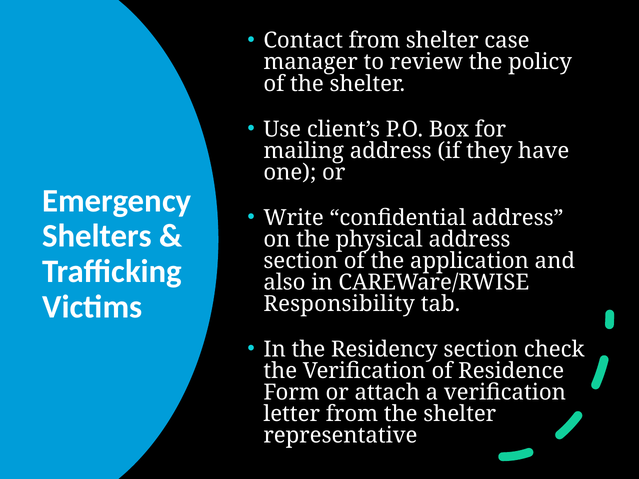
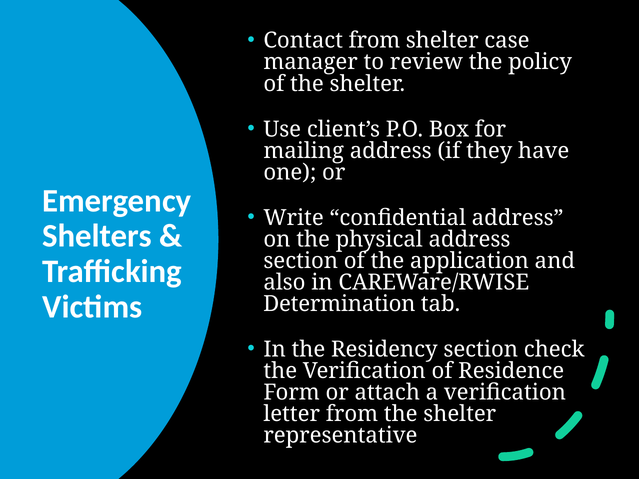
Responsibility: Responsibility -> Determination (339, 304)
